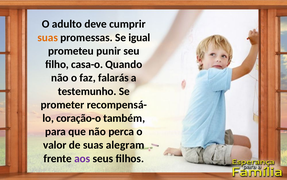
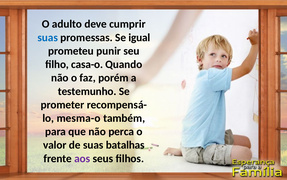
suas colour: orange -> blue (48, 37)
falarás: falarás -> porém (113, 78)
coração-o: coração-o -> mesma-o (78, 118)
alegram: alegram -> batalhas (125, 145)
